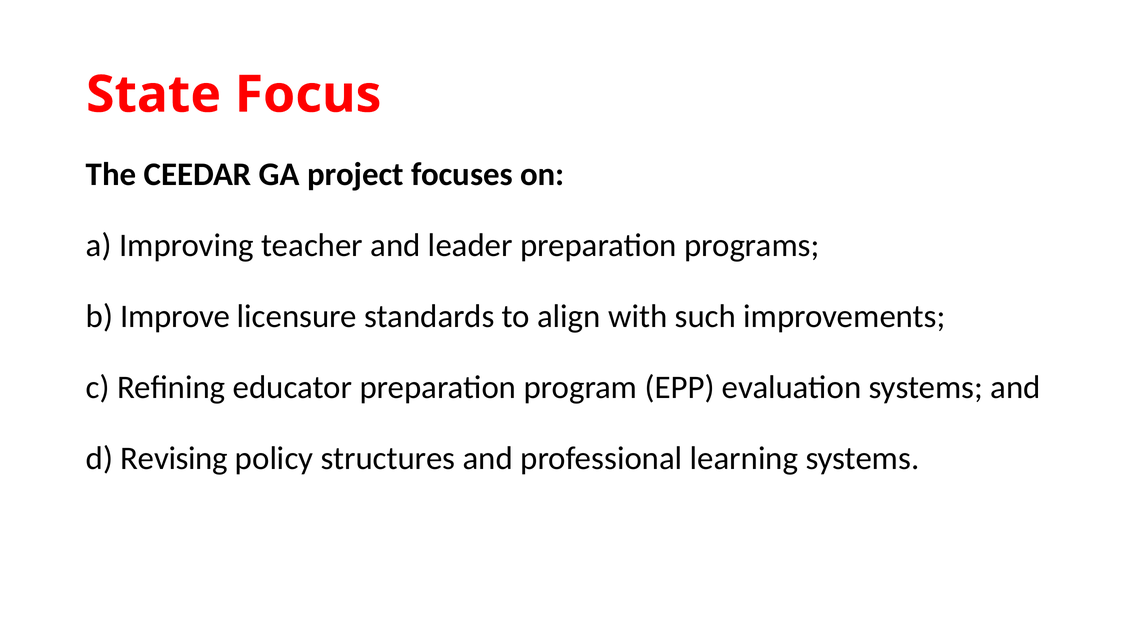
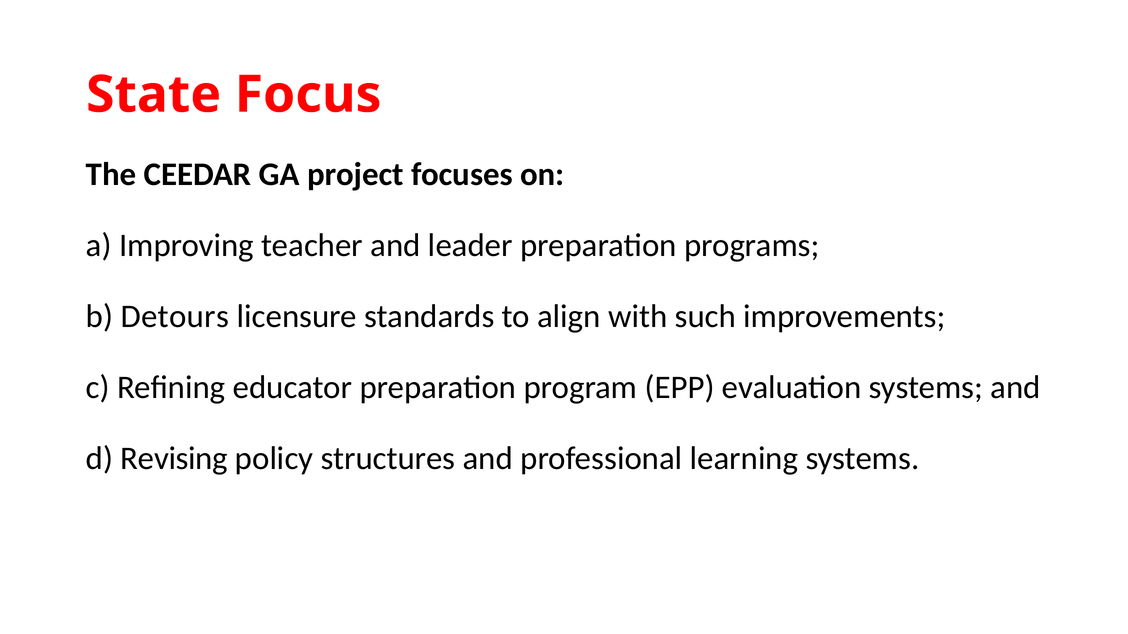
Improve: Improve -> Detours (175, 317)
